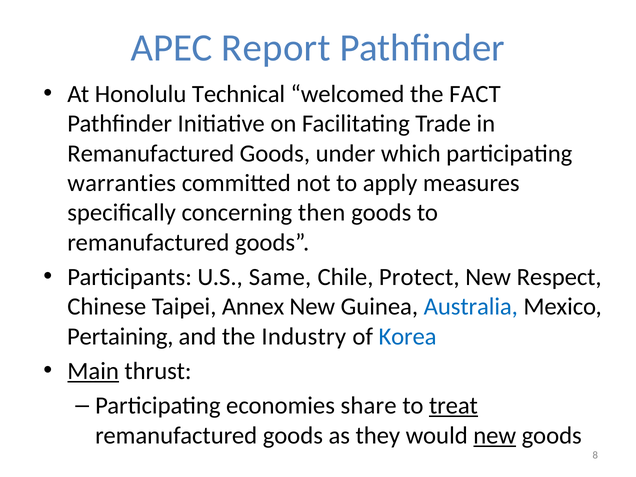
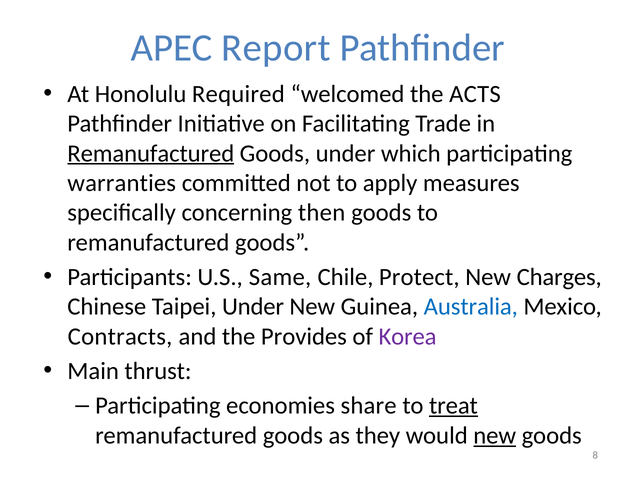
Technical: Technical -> Required (238, 94)
FACT: FACT -> ACTS (475, 94)
Remanufactured underline: none -> present (151, 153)
Respect: Respect -> Charges (559, 277)
Taipei Annex: Annex -> Under (253, 307)
Pertaining: Pertaining -> Contracts (120, 336)
Industry: Industry -> Provides (304, 336)
Korea colour: blue -> purple (408, 336)
Main underline: present -> none (93, 371)
